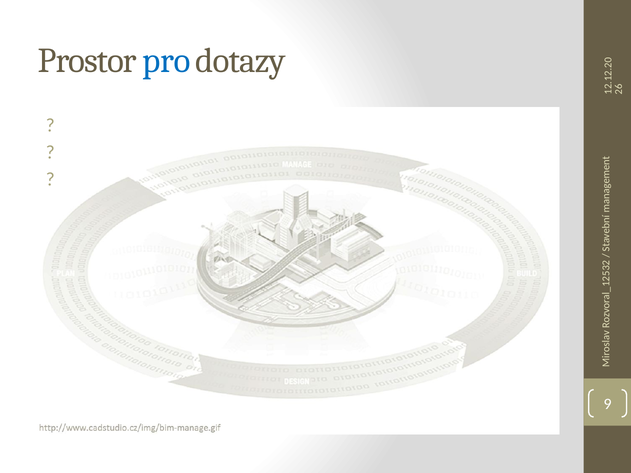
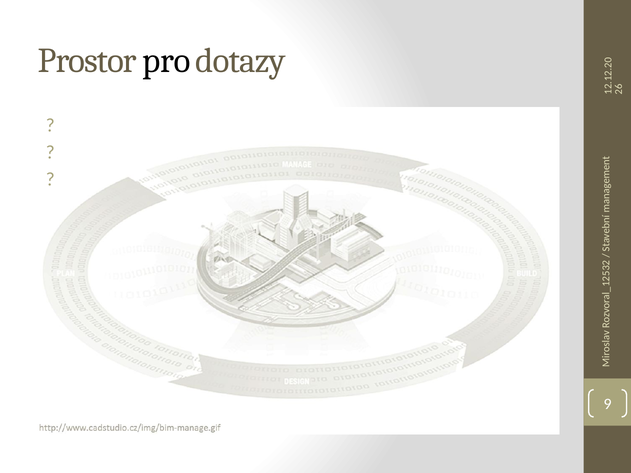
pro colour: blue -> black (166, 61)
